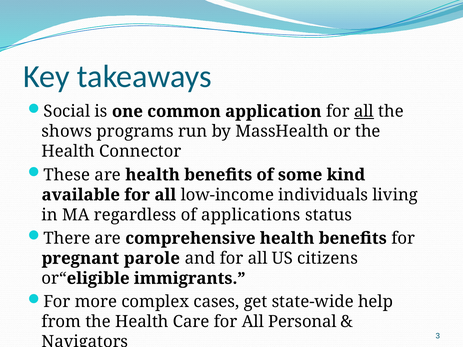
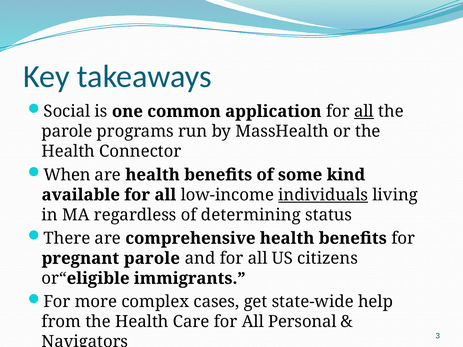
shows: shows -> parole (67, 132)
These: These -> When (67, 175)
individuals underline: none -> present (323, 195)
applications: applications -> determining (251, 215)
